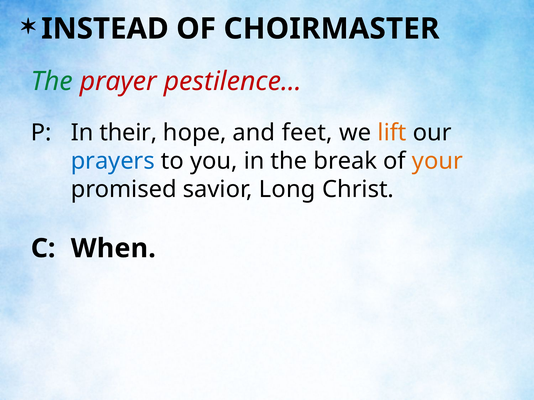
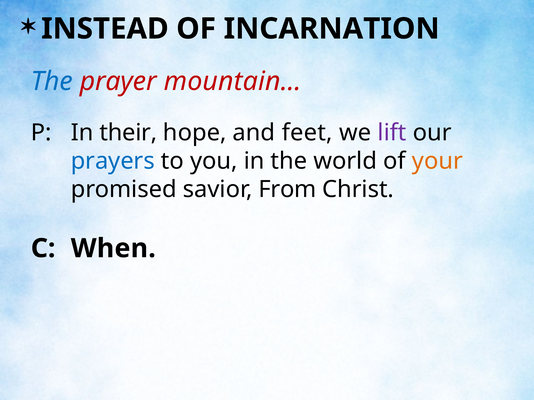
CHOIRMASTER: CHOIRMASTER -> INCARNATION (332, 29)
The colour: green -> blue (52, 81)
pestilence…: pestilence… -> mountain… (233, 81)
lift colour: orange -> purple (392, 133)
break: break -> world (345, 161)
Long: Long -> From (287, 190)
